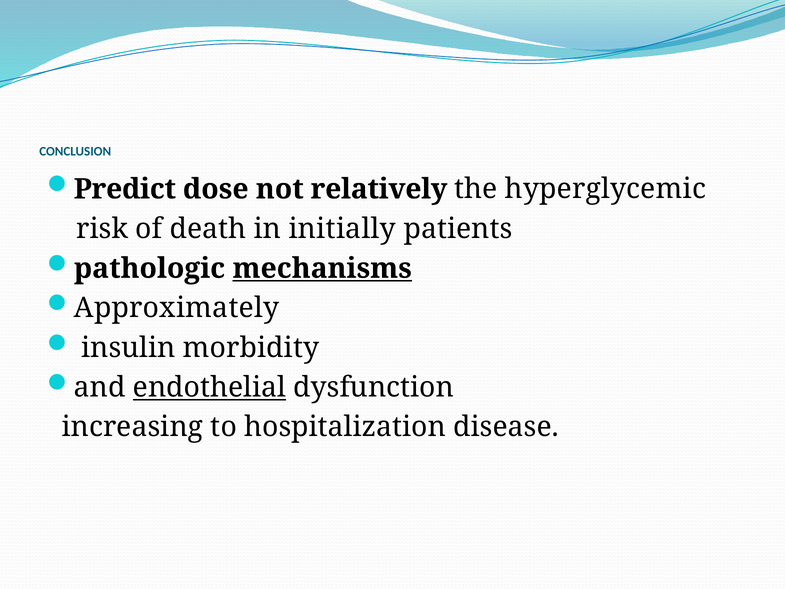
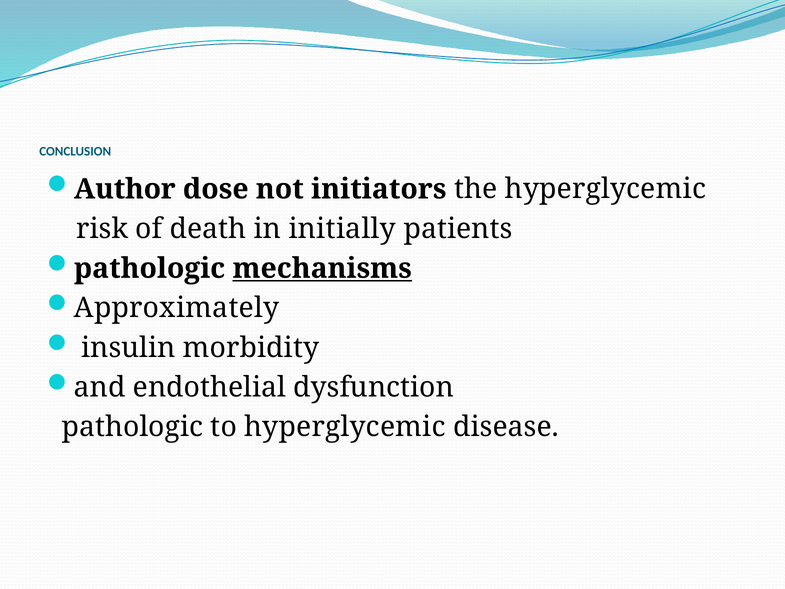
Predict: Predict -> Author (125, 189)
relatively: relatively -> initiators (379, 189)
endothelial underline: present -> none (209, 387)
increasing: increasing -> pathologic (132, 427)
to hospitalization: hospitalization -> hyperglycemic (345, 427)
